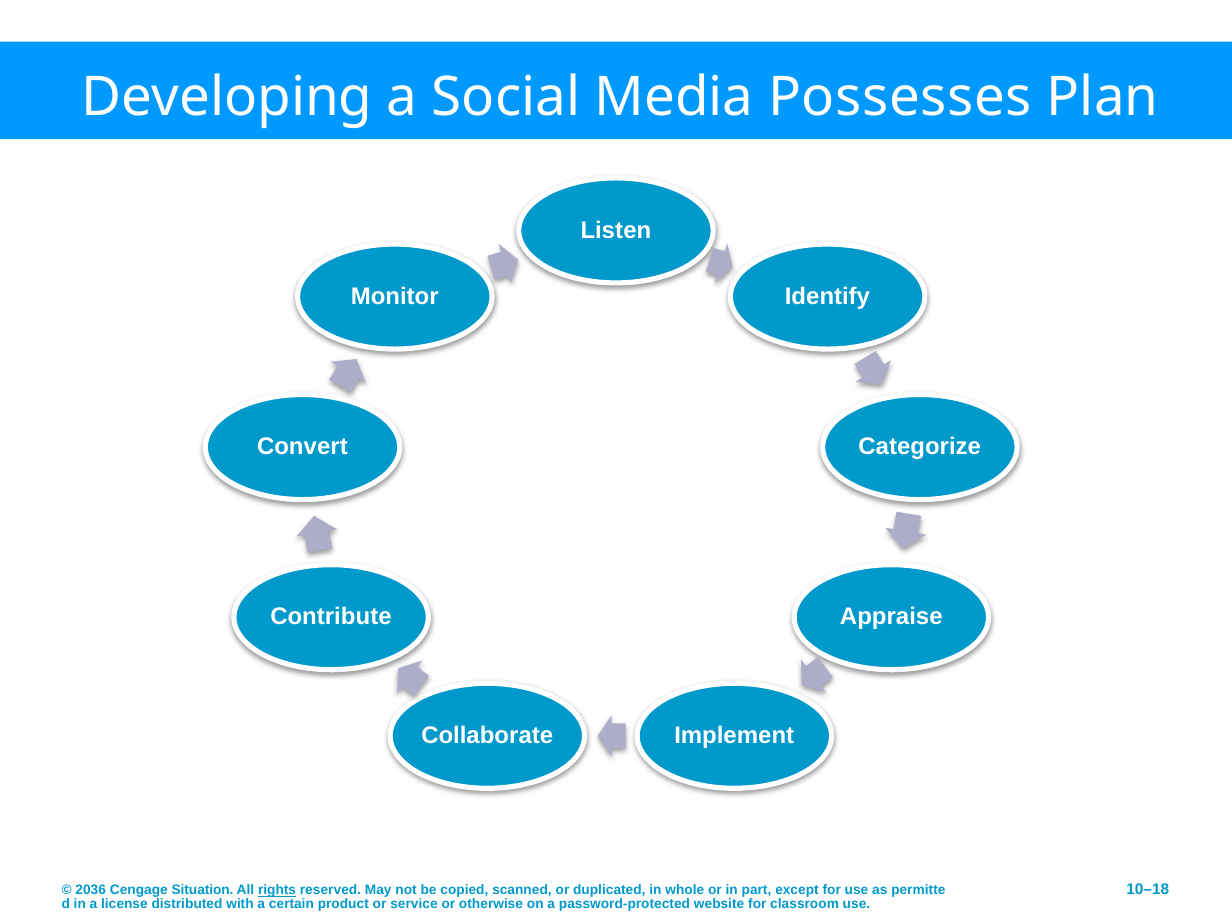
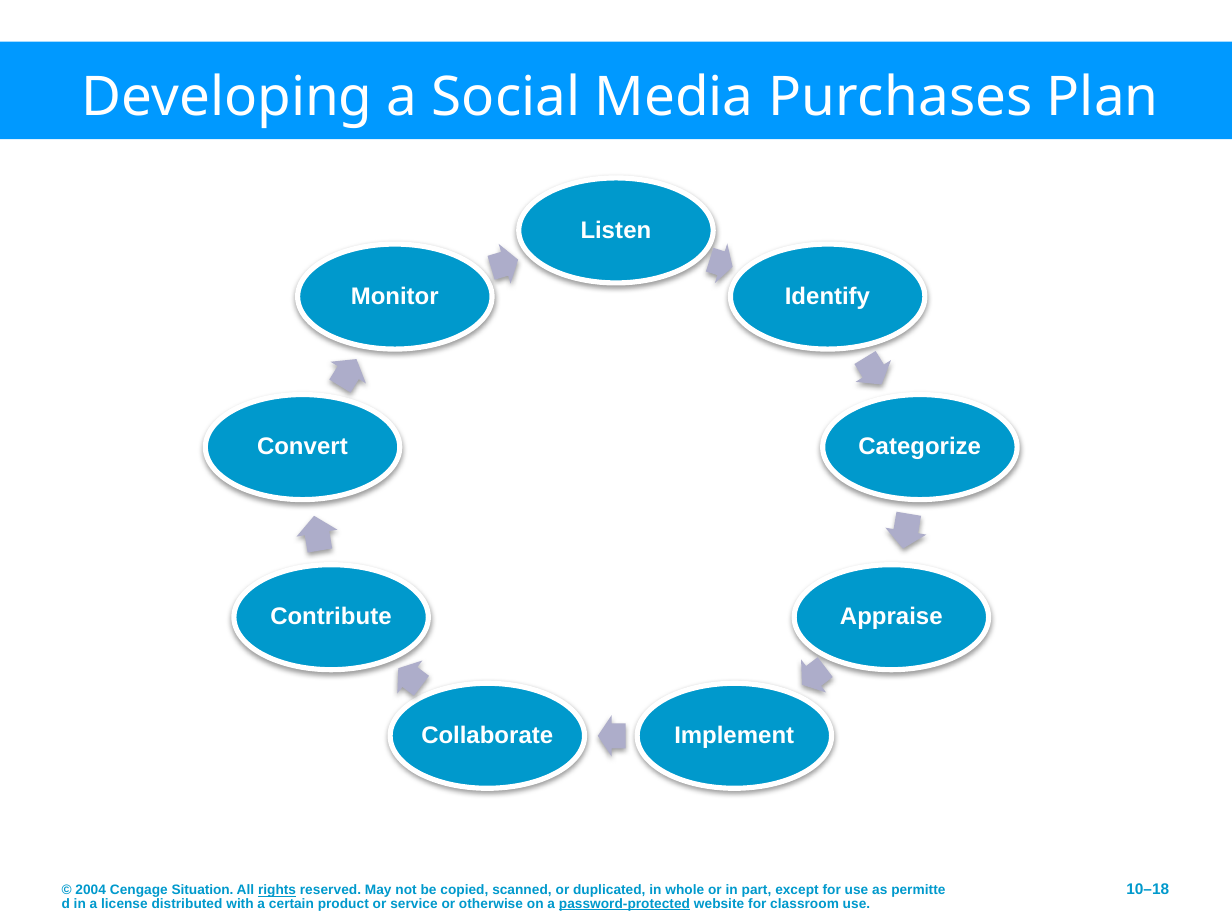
Possesses: Possesses -> Purchases (900, 97)
2036: 2036 -> 2004 (91, 890)
password-protected underline: none -> present (624, 904)
